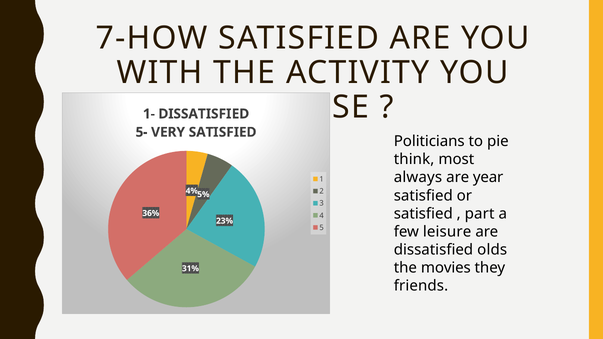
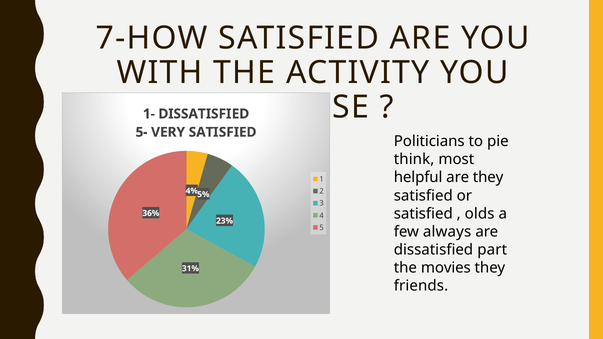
always: always -> helpful (418, 178)
are year: year -> they (488, 178)
part: part -> olds (480, 214)
leisure: leisure -> always (447, 232)
olds: olds -> part (492, 250)
